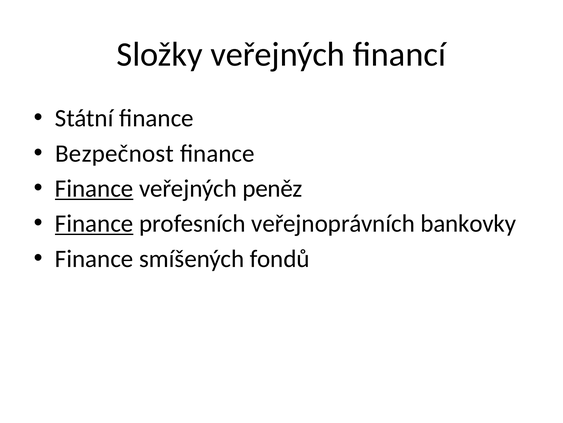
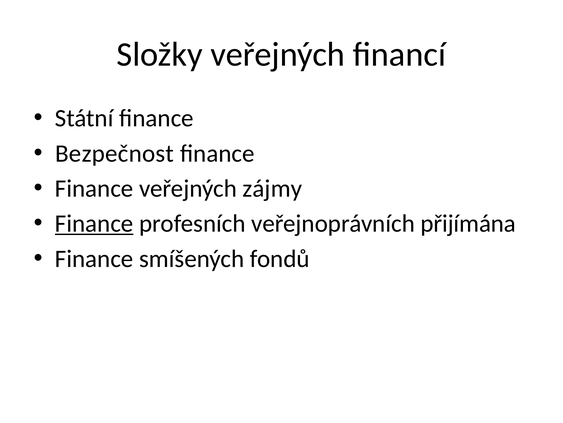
Finance underline: present -> none (94, 188)
peněz: peněz -> zájmy (272, 188)
bankovky: bankovky -> přijímána (468, 223)
